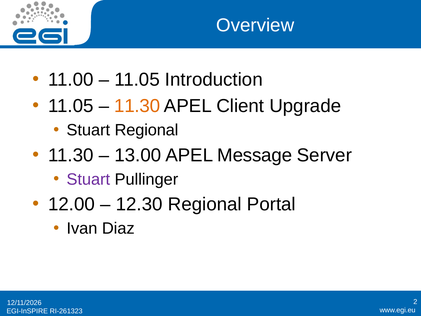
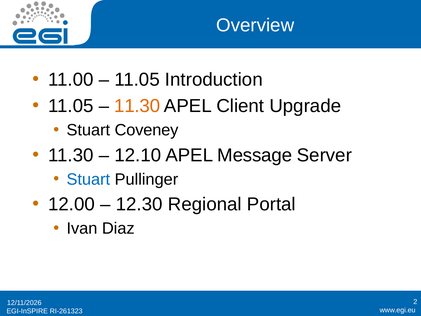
Stuart Regional: Regional -> Coveney (146, 130)
13.00: 13.00 -> 12.10 (138, 155)
Stuart colour: purple -> blue (88, 179)
